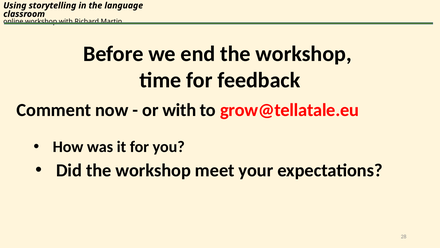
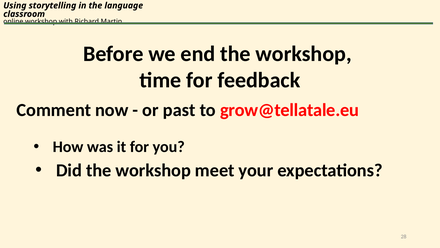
or with: with -> past (179, 110)
